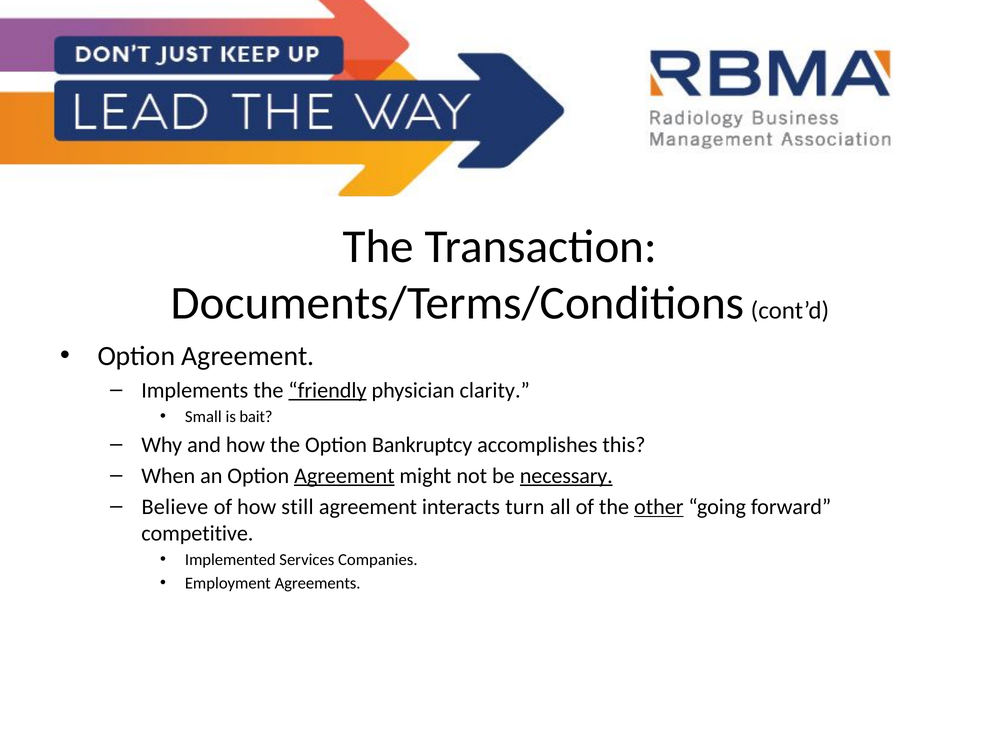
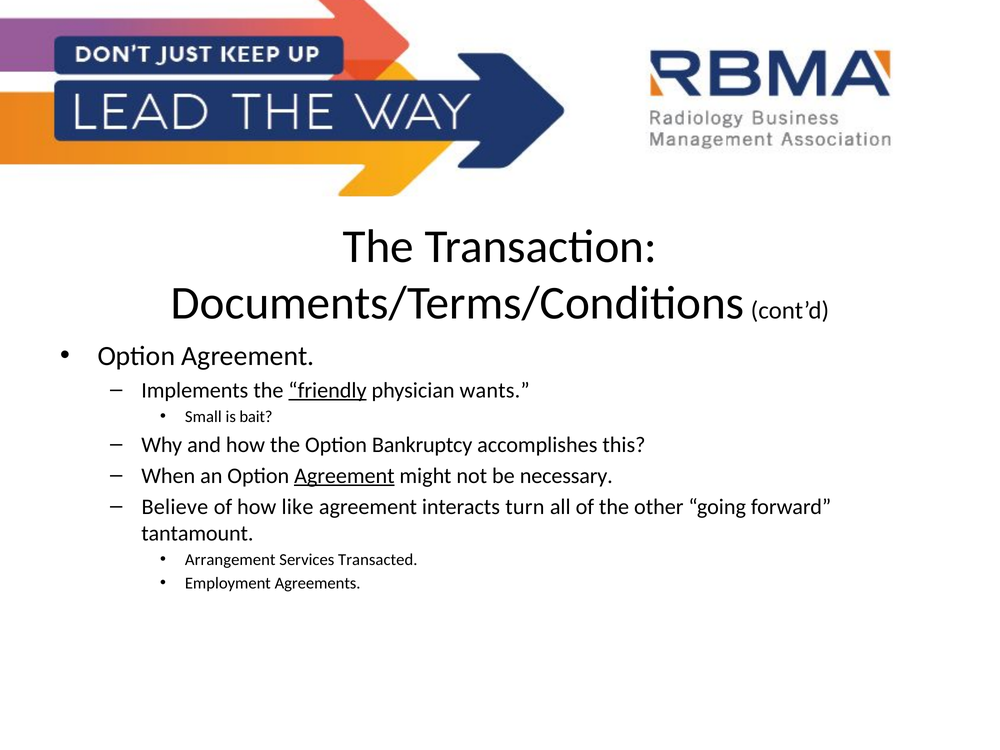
clarity: clarity -> wants (495, 390)
necessary underline: present -> none (566, 476)
still: still -> like (297, 507)
other underline: present -> none (659, 507)
competitive: competitive -> tantamount (197, 534)
Implemented: Implemented -> Arrangement (230, 560)
Companies: Companies -> Transacted (378, 560)
